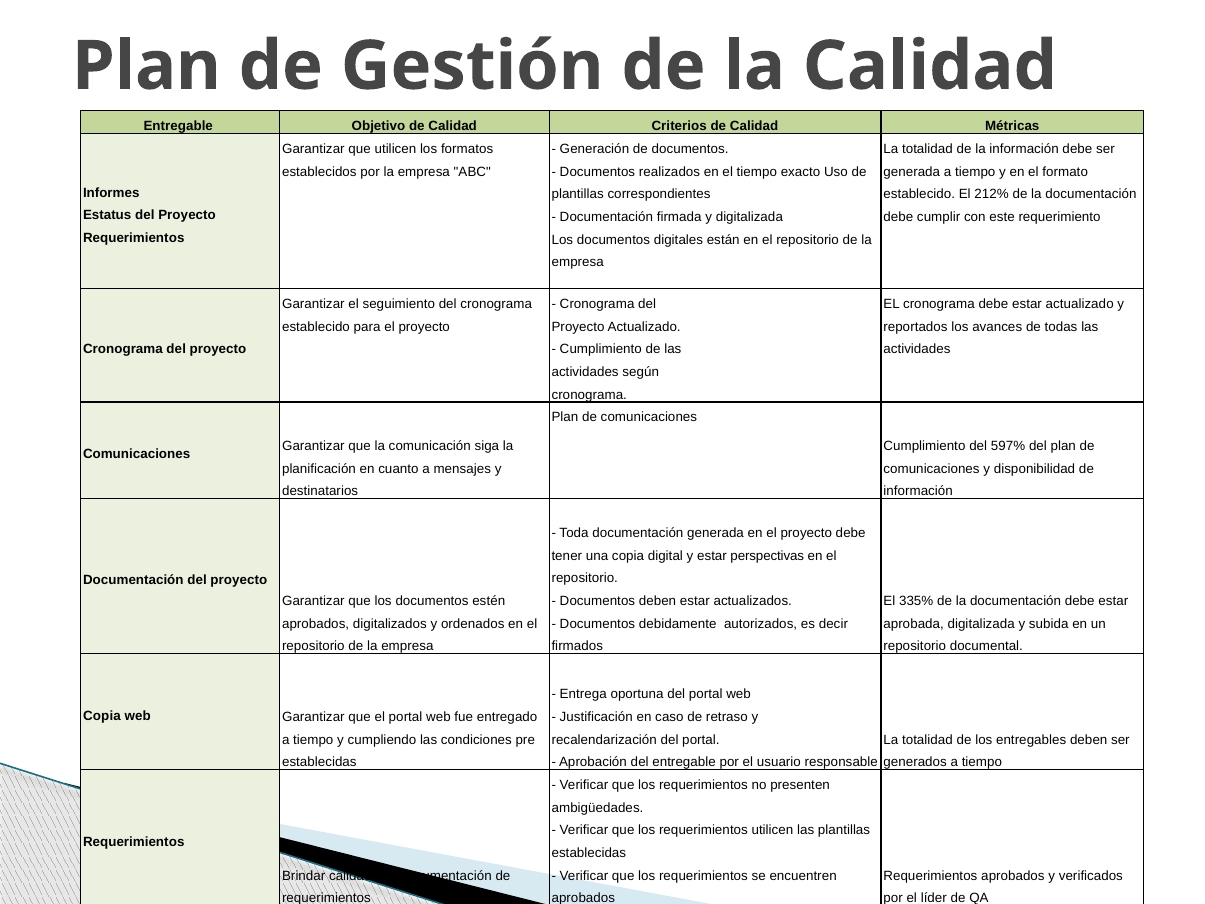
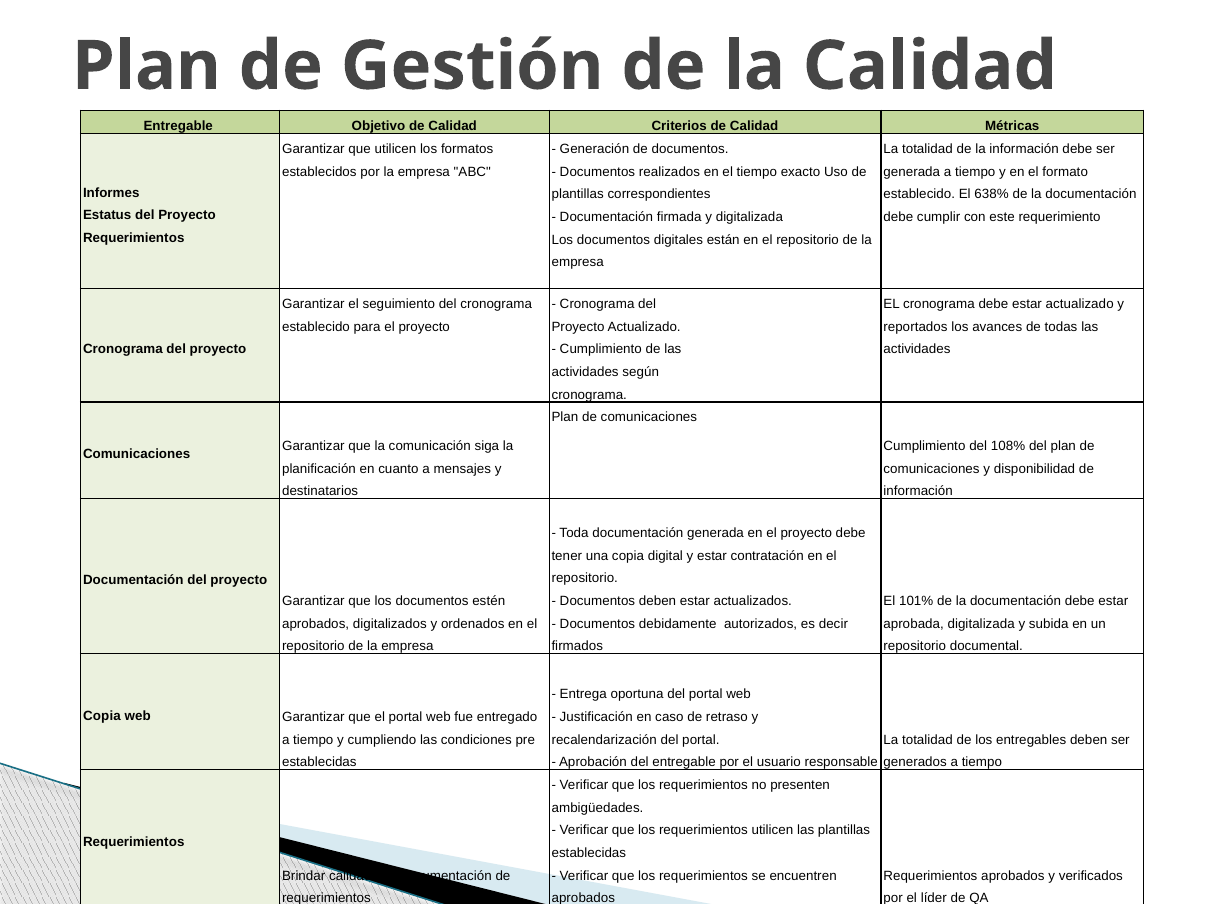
212%: 212% -> 638% (992, 194)
597%: 597% -> 108% (1008, 446)
perspectivas: perspectivas -> contratación (767, 556)
335%: 335% -> 101% (916, 601)
